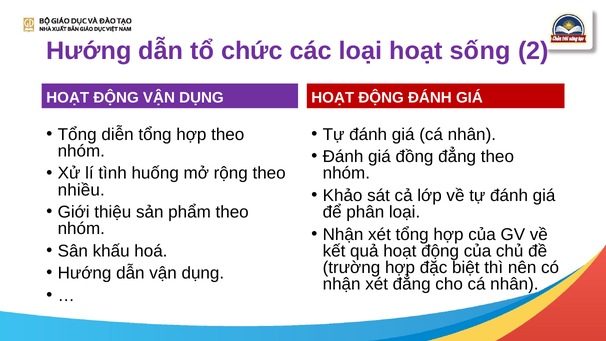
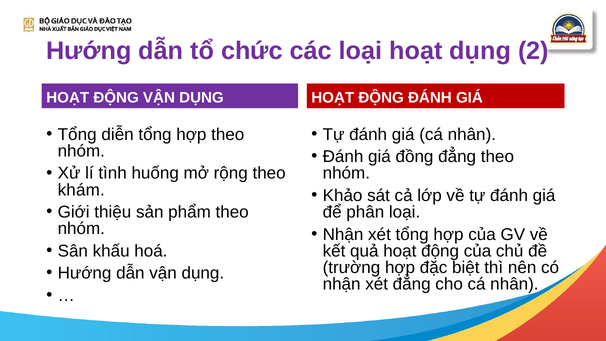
hoạt sống: sống -> dụng (480, 51)
nhiều: nhiều -> khám (81, 190)
